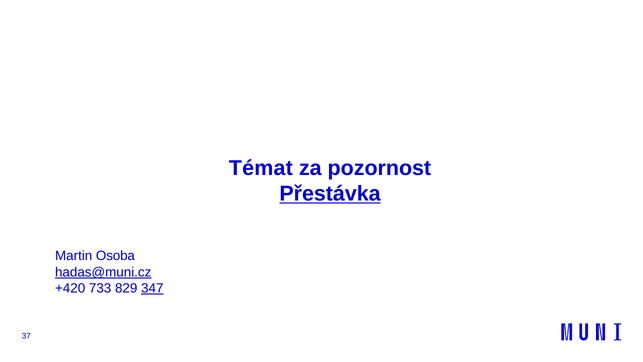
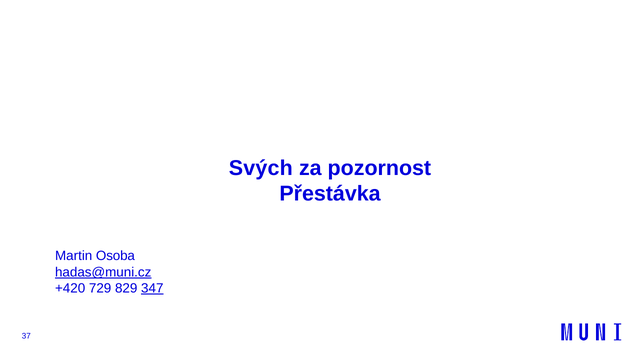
Témat: Témat -> Svých (261, 168)
Přestávka underline: present -> none (330, 194)
733: 733 -> 729 (100, 288)
